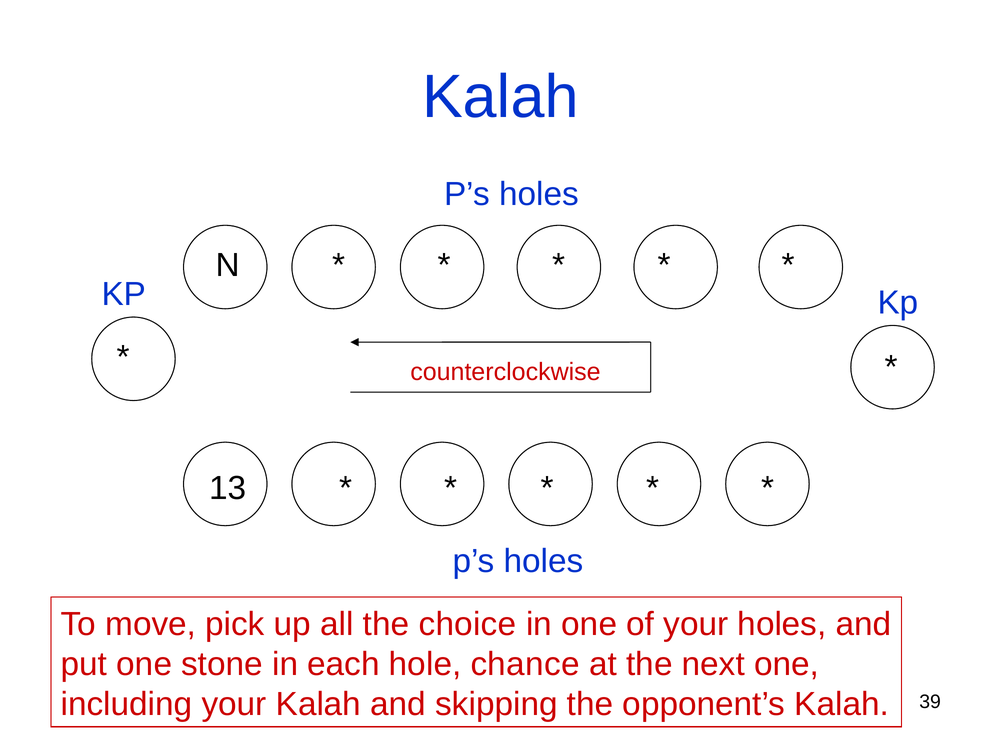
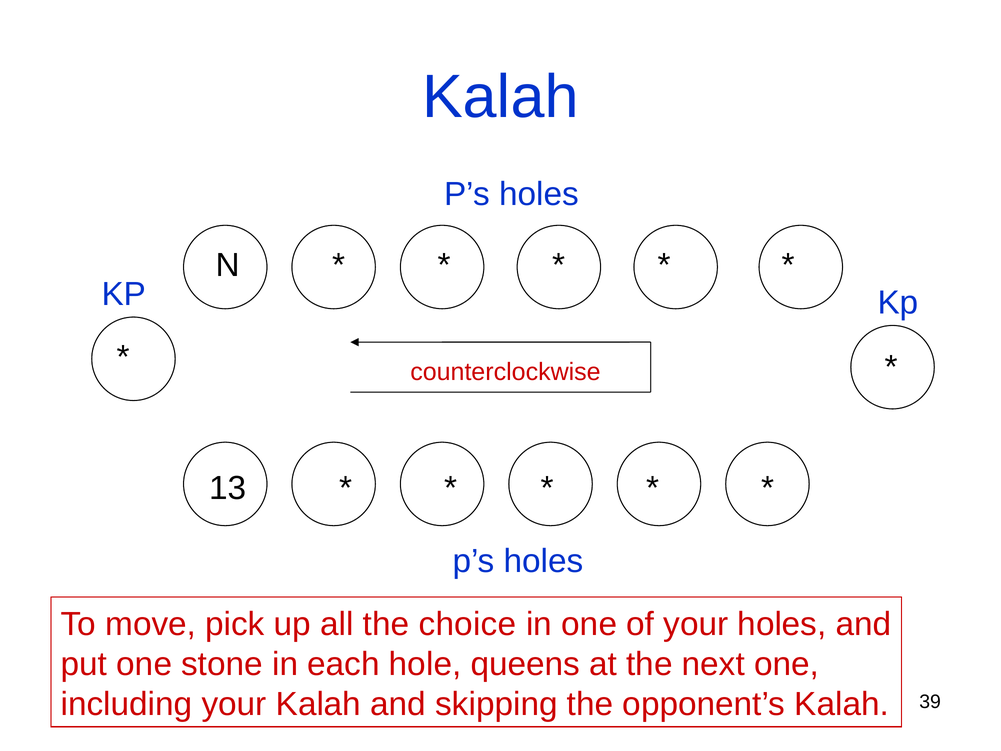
chance: chance -> queens (525, 664)
